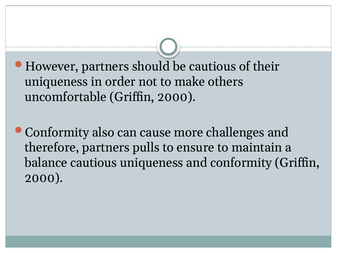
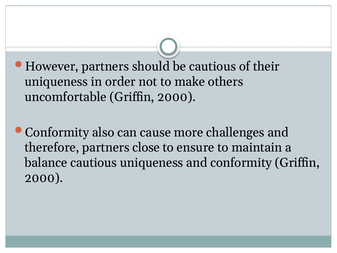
pulls: pulls -> close (146, 147)
